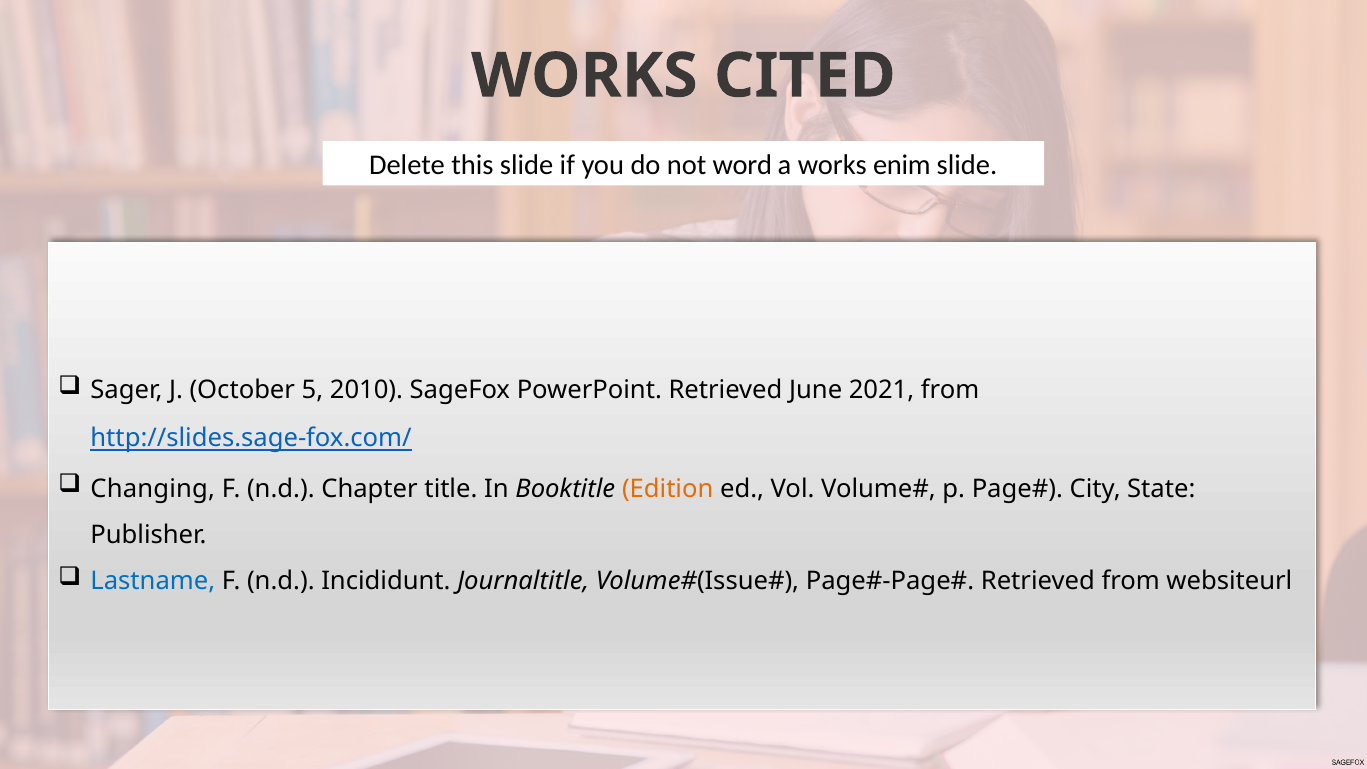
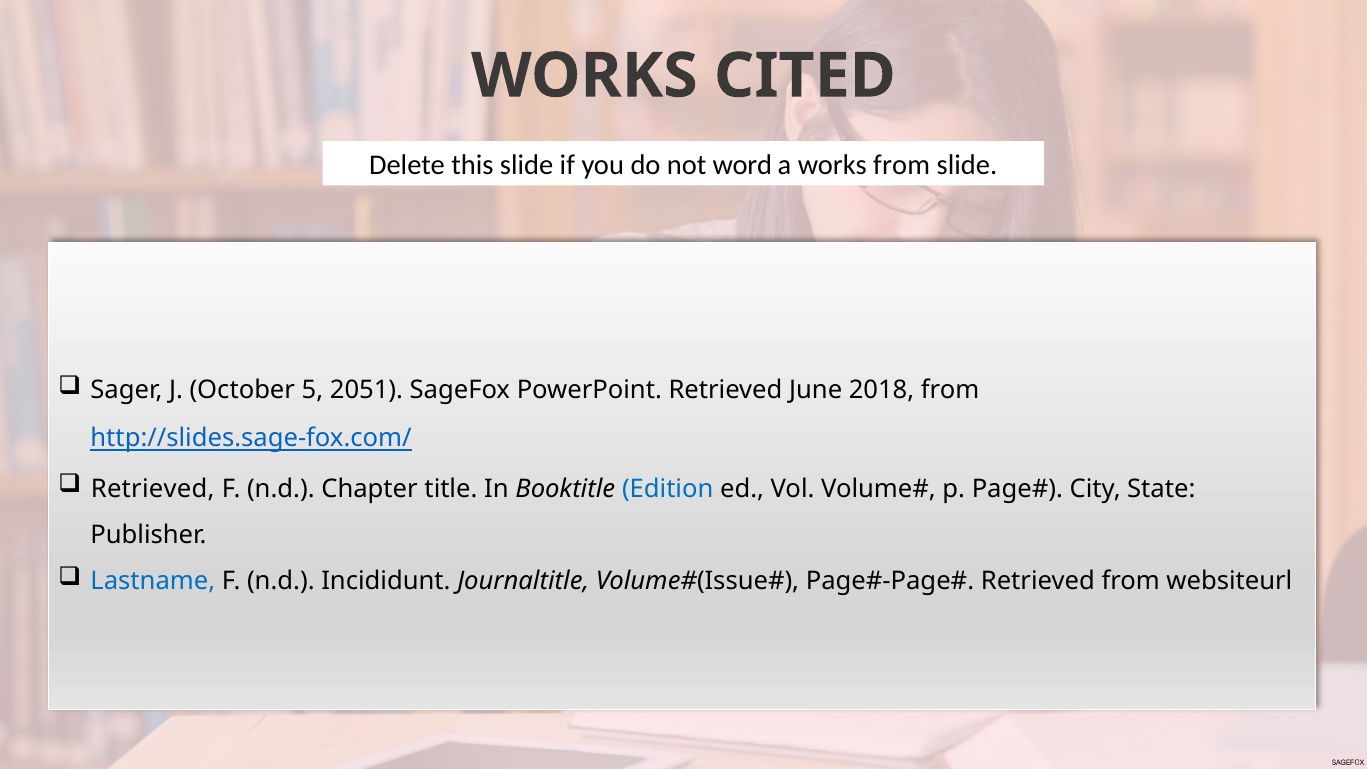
works enim: enim -> from (902, 165)
2010: 2010 -> 2051 (366, 390)
2021: 2021 -> 2018 (882, 390)
Changing: Changing -> Retrieved (153, 489)
Edition colour: orange -> blue (668, 489)
